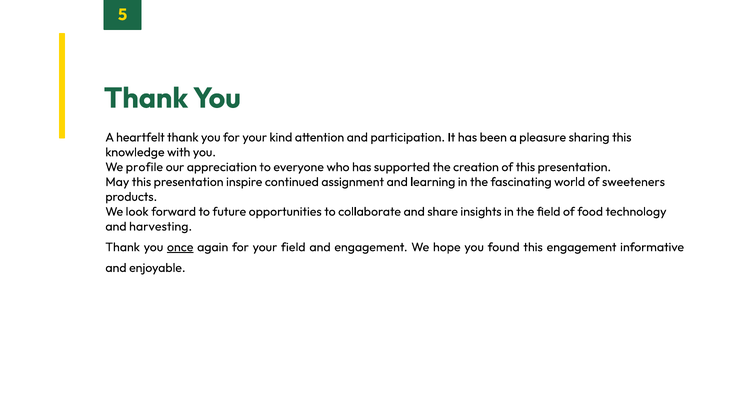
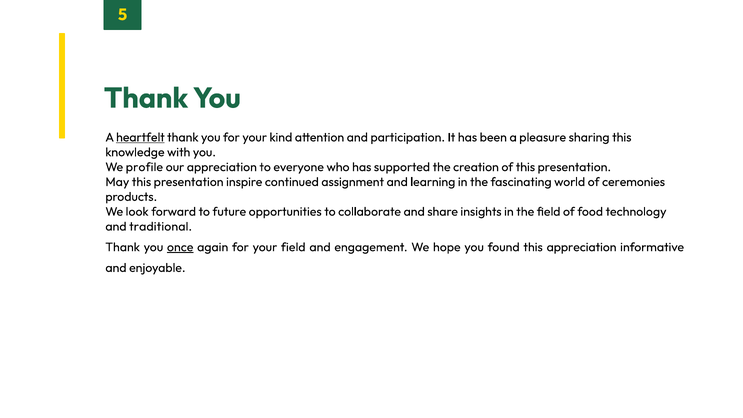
heartfelt underline: none -> present (140, 137)
sweeteners: sweeteners -> ceremonies (634, 182)
harvesting: harvesting -> traditional (161, 226)
this engagement: engagement -> appreciation (582, 247)
